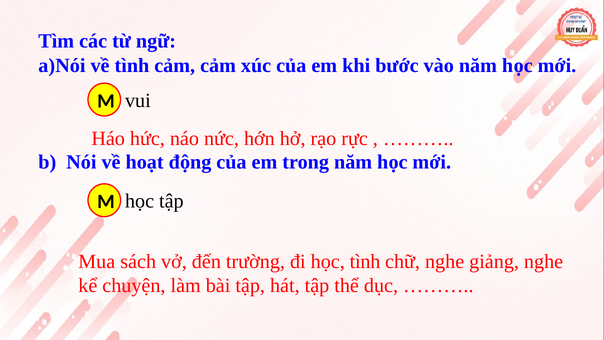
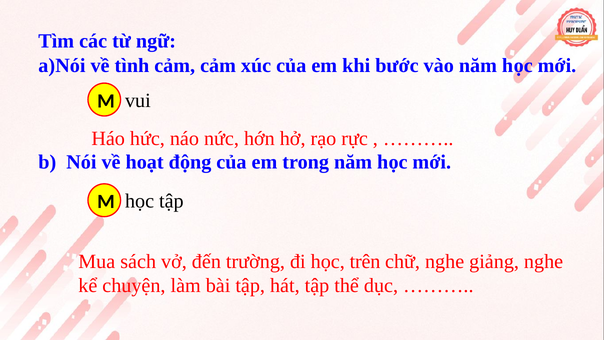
học tình: tình -> trên (365, 261)
